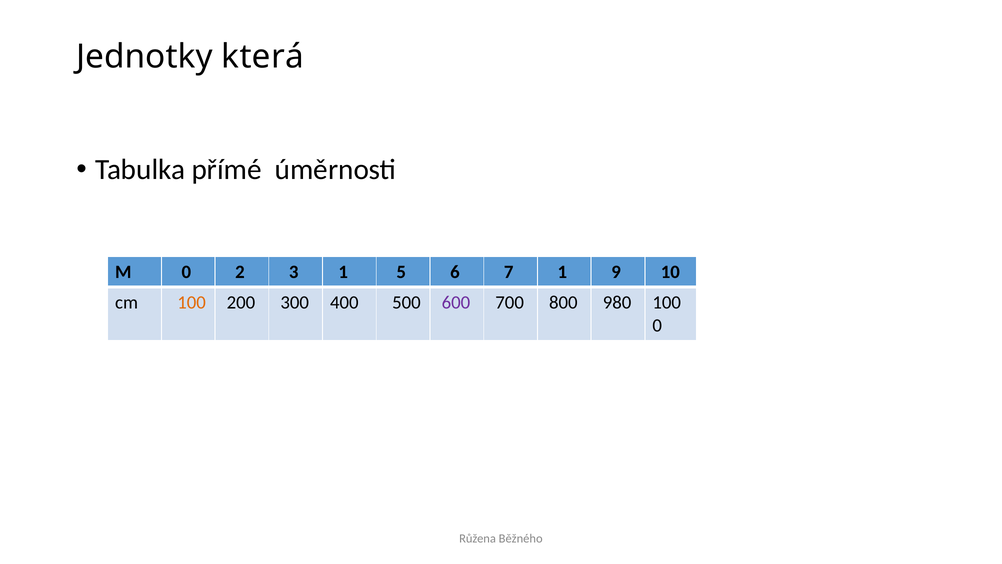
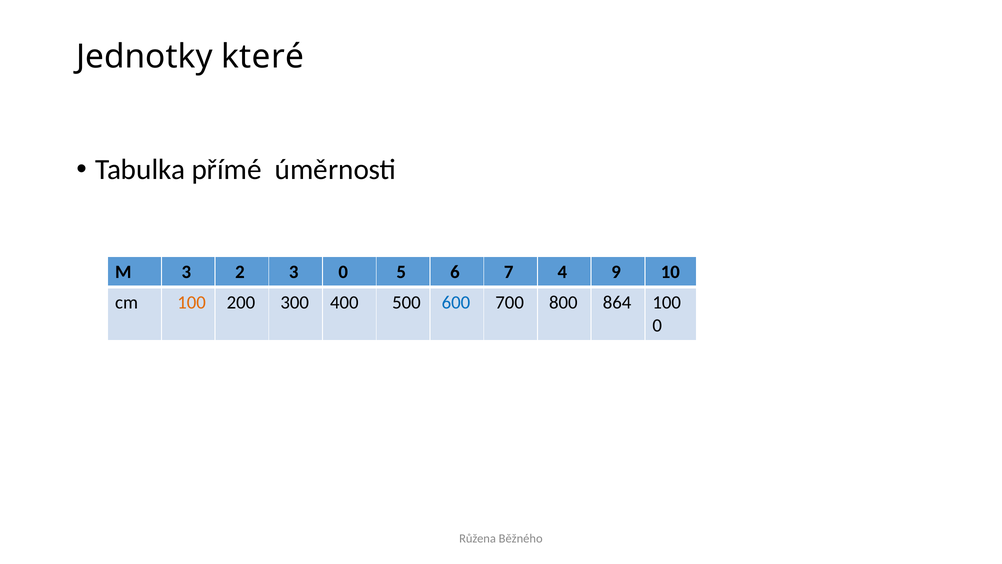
která: která -> které (263, 57)
M 0: 0 -> 3 (186, 272)
3 1: 1 -> 0 (343, 272)
7 1: 1 -> 4 (562, 272)
600 colour: purple -> blue (456, 302)
980: 980 -> 864 (617, 302)
